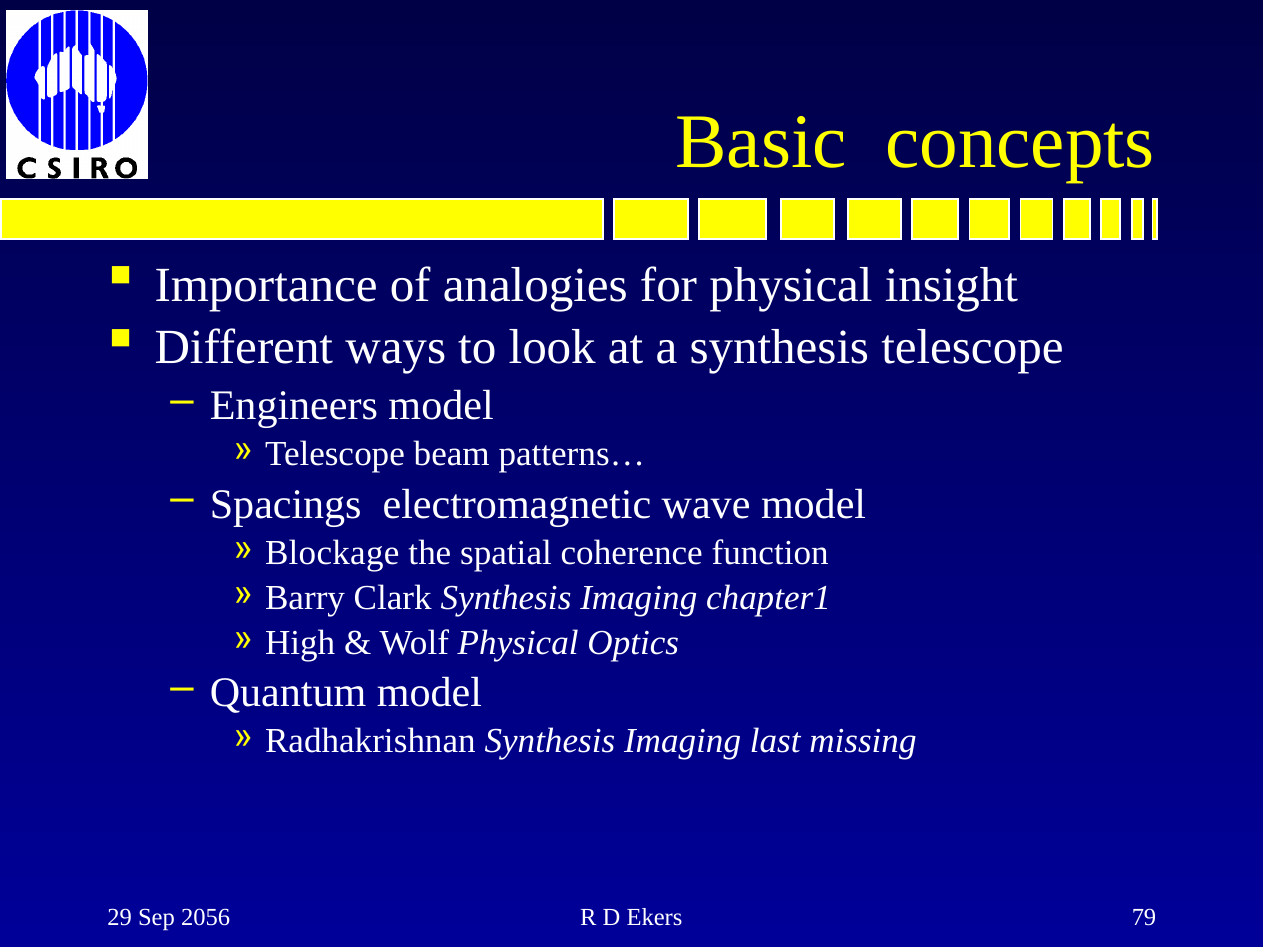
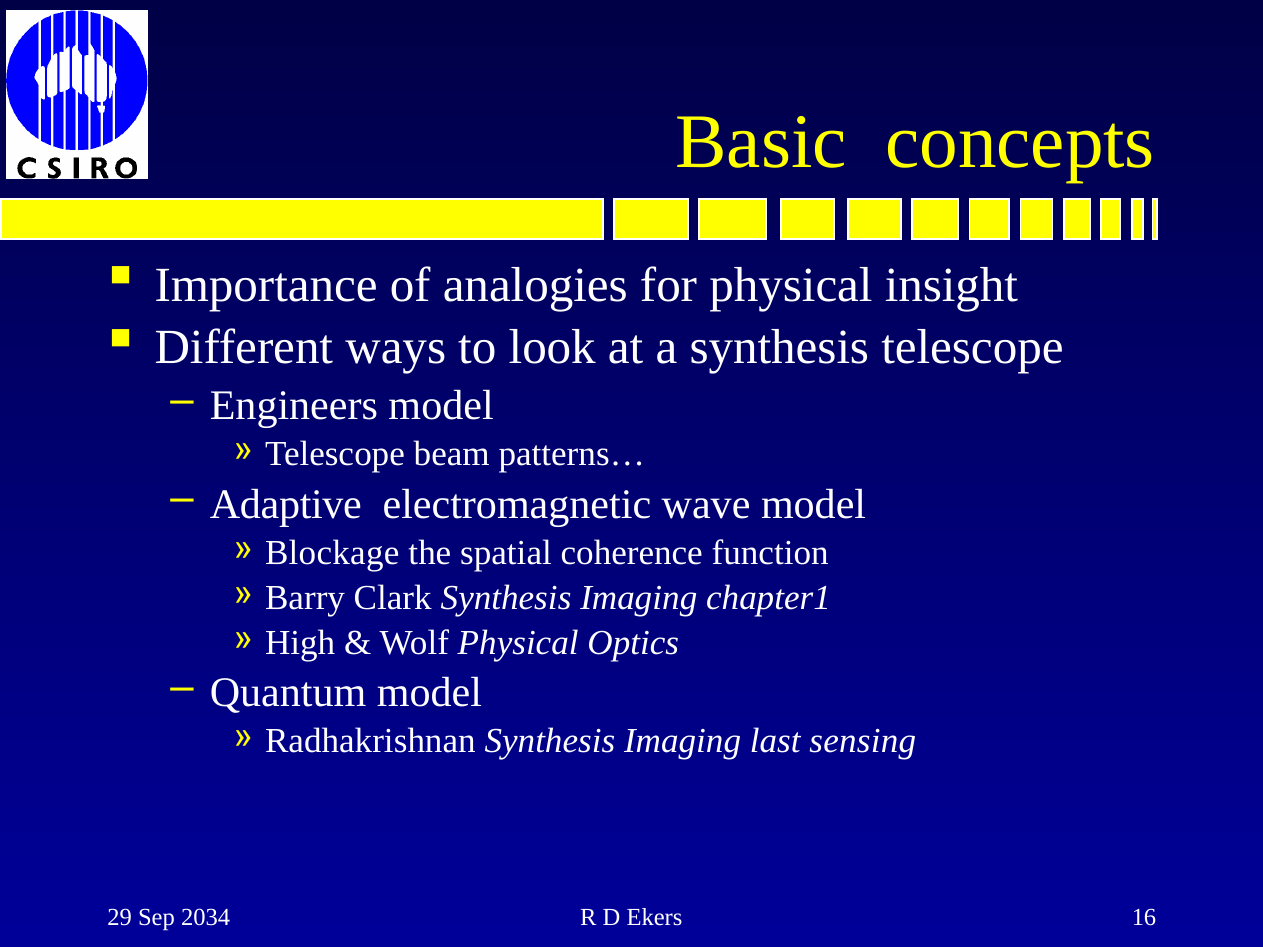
Spacings: Spacings -> Adaptive (286, 504)
missing: missing -> sensing (863, 742)
2056: 2056 -> 2034 (206, 917)
79: 79 -> 16 (1144, 917)
